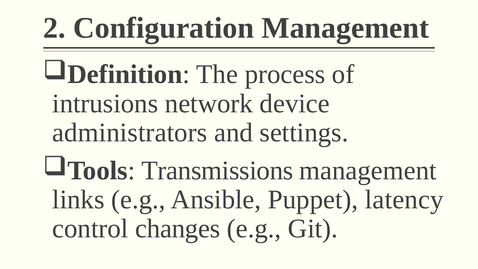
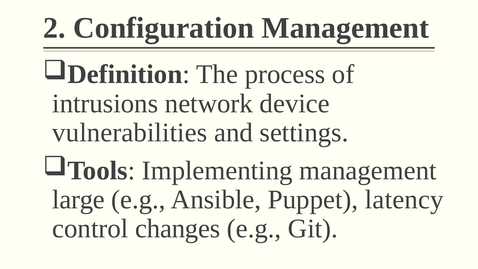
administrators: administrators -> vulnerabilities (130, 132)
Transmissions: Transmissions -> Implementing (217, 170)
links: links -> large (79, 200)
